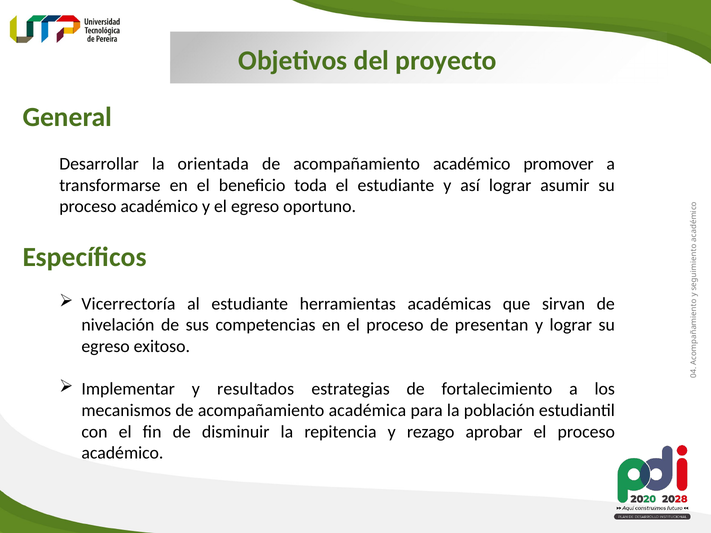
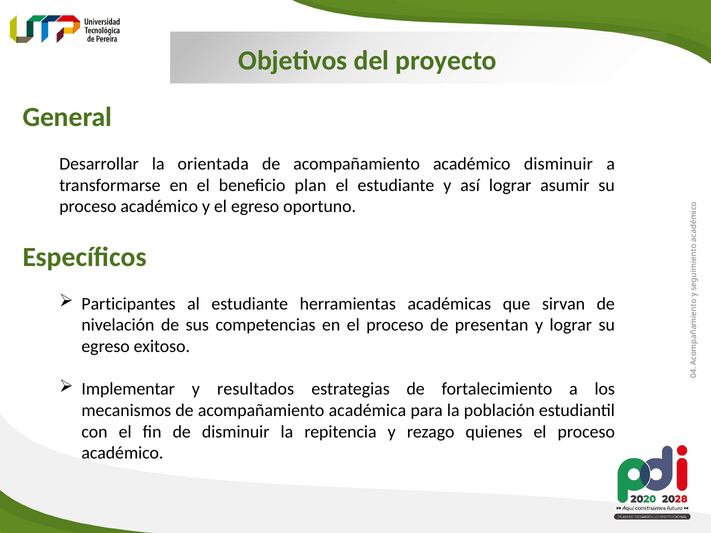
académico promover: promover -> disminuir (558, 164)
toda: toda -> plan (310, 185)
Vicerrectoría: Vicerrectoría -> Participantes (129, 304)
aprobar: aprobar -> quienes (494, 432)
